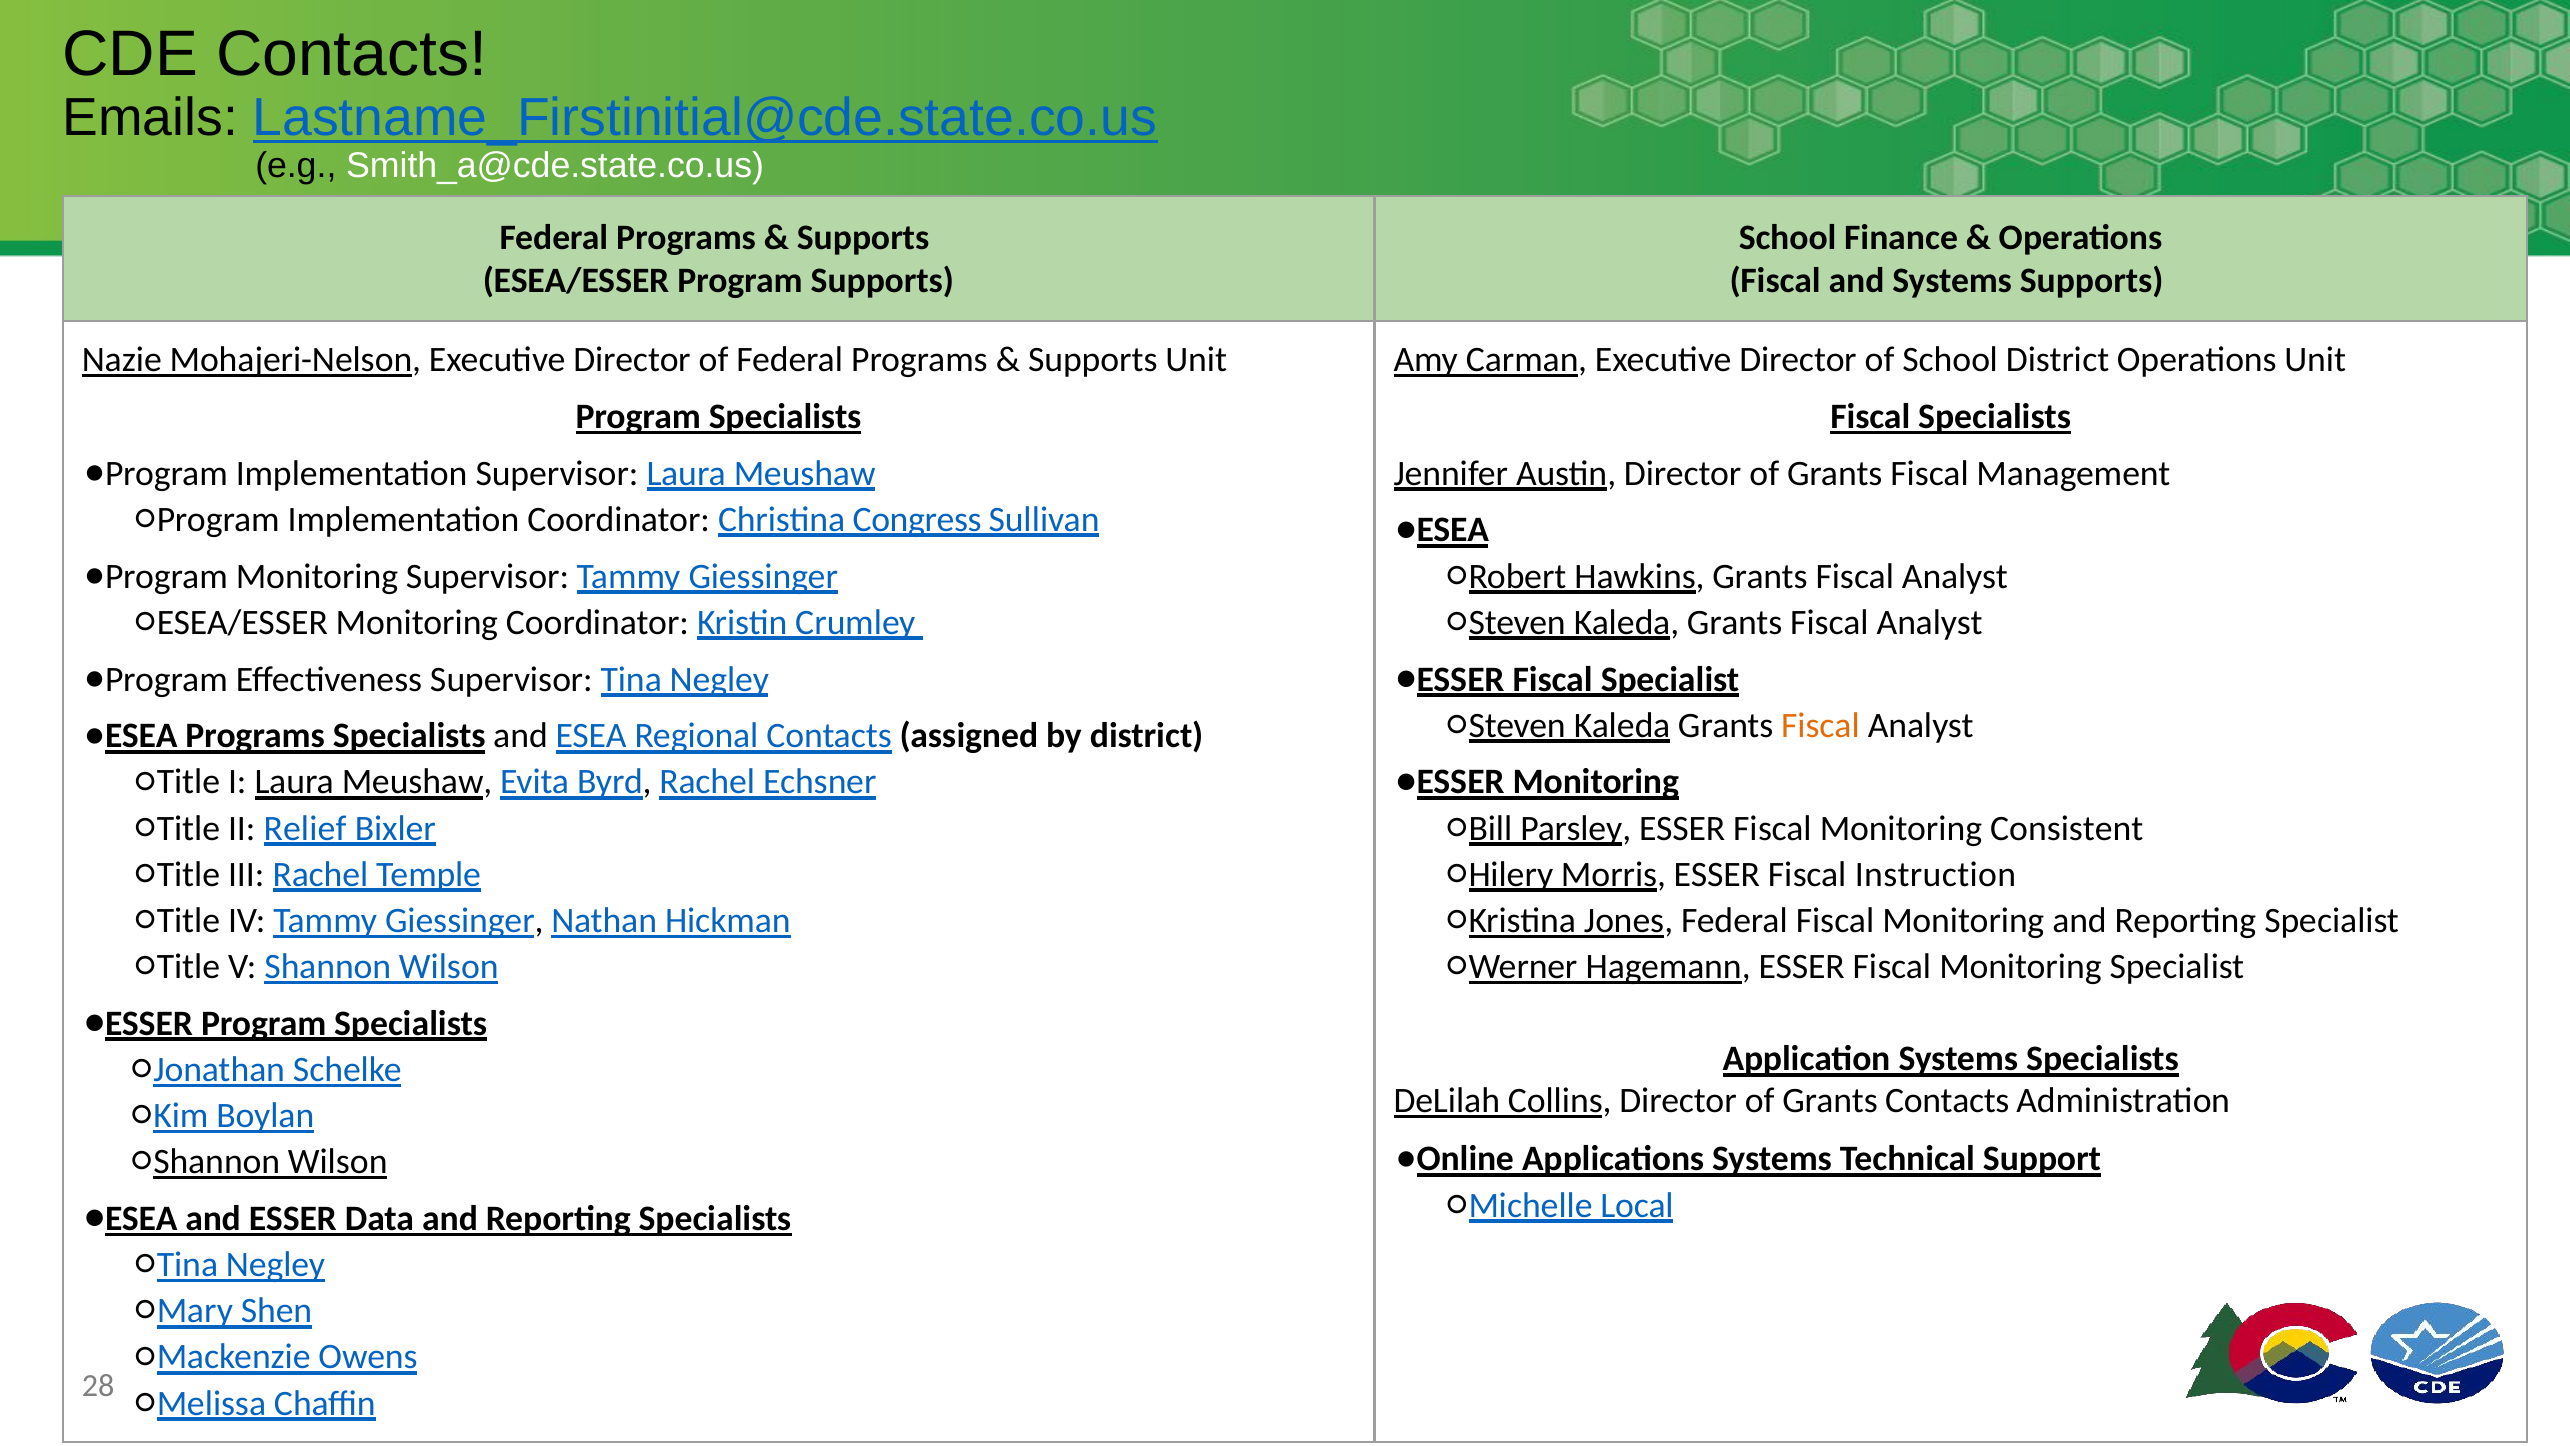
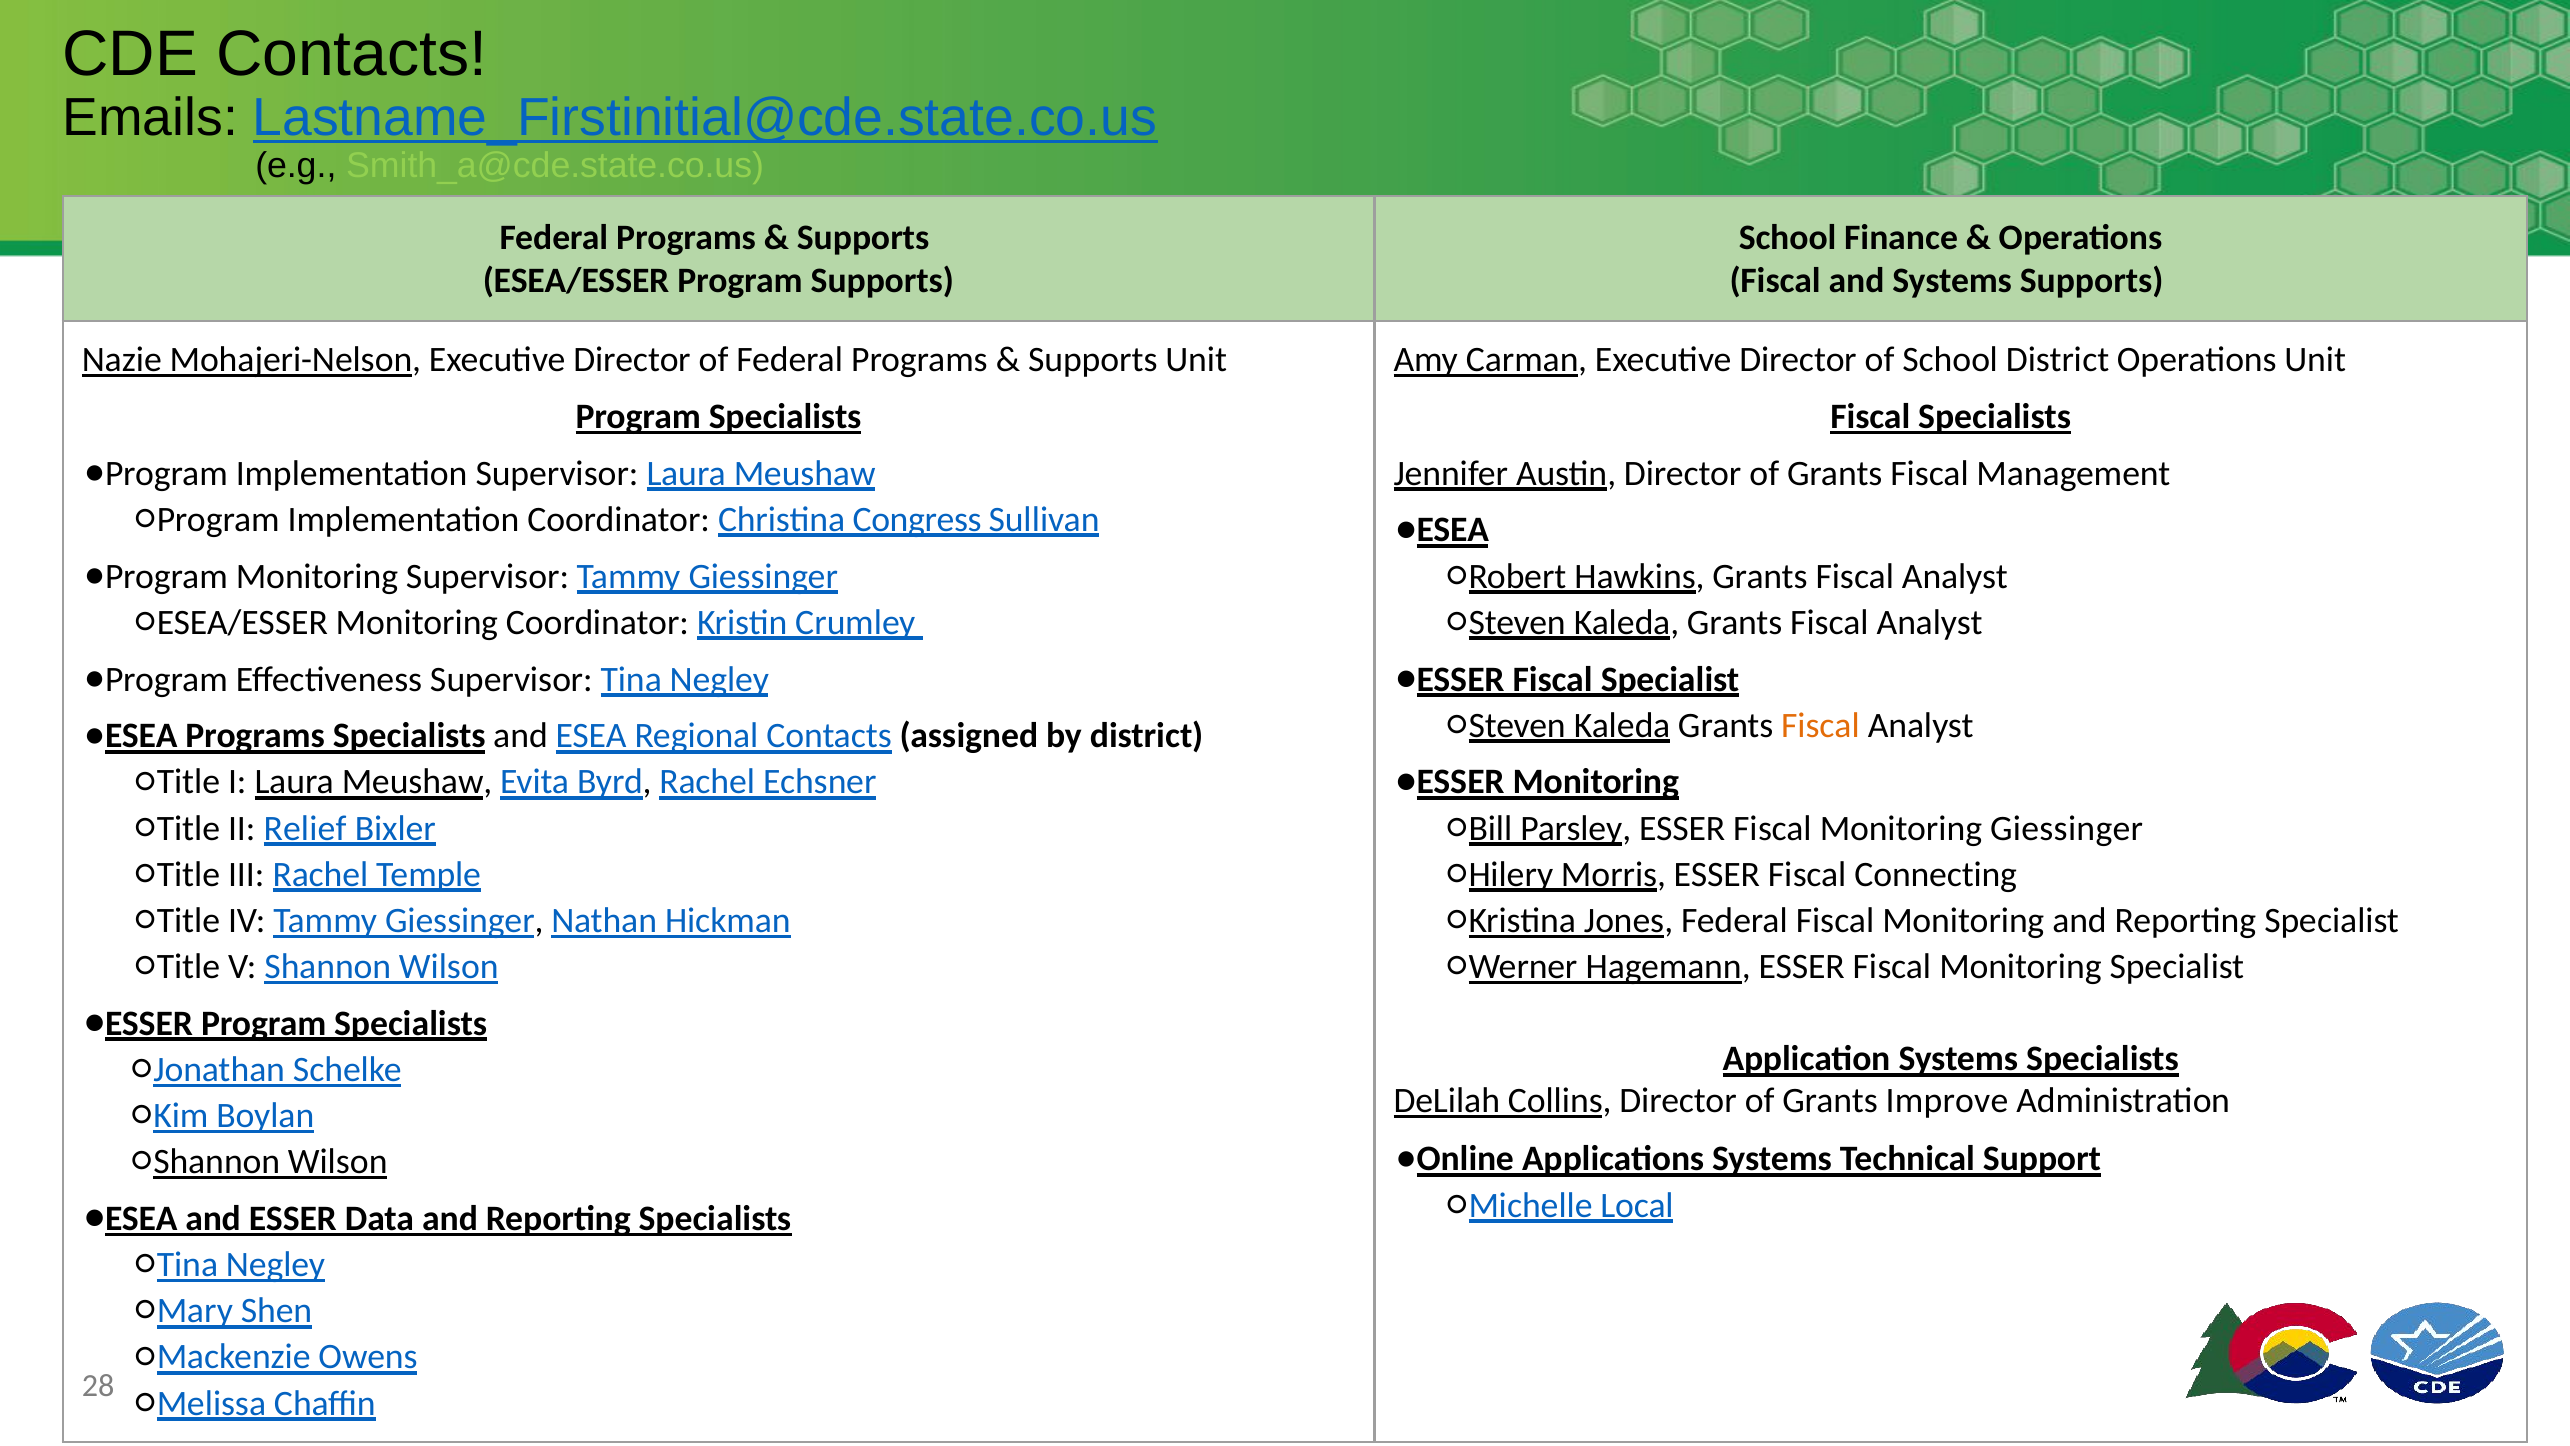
Smith_a@cde.state.co.us colour: white -> light green (555, 166)
Monitoring Consistent: Consistent -> Giessinger (2067, 828)
Instruction: Instruction -> Connecting (1936, 874)
Grants Contacts: Contacts -> Improve (1947, 1100)
